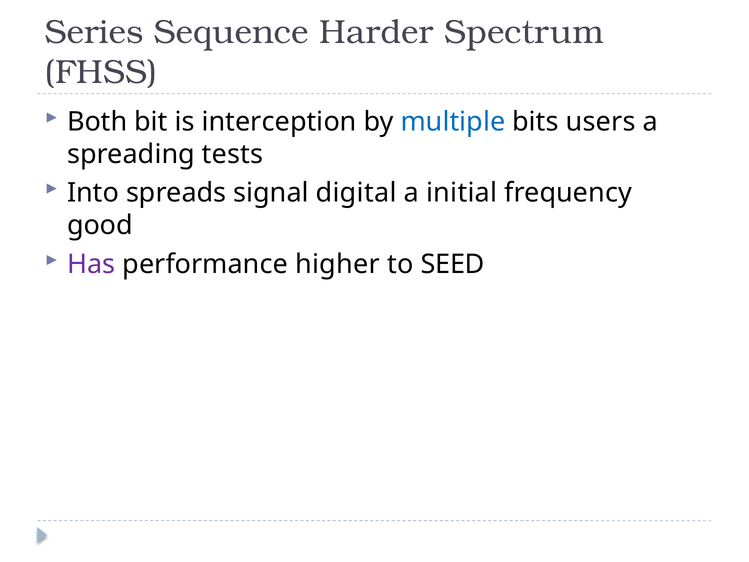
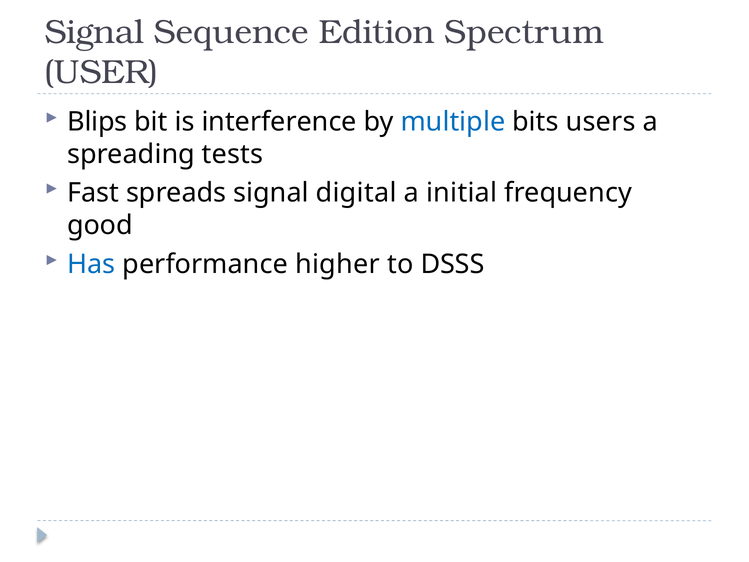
Series: Series -> Signal (94, 32)
Harder: Harder -> Edition (377, 32)
FHSS: FHSS -> USER (101, 72)
Both: Both -> Blips (97, 122)
interception: interception -> interference (279, 122)
Into: Into -> Fast (93, 193)
Has colour: purple -> blue (91, 264)
SEED: SEED -> DSSS (453, 264)
